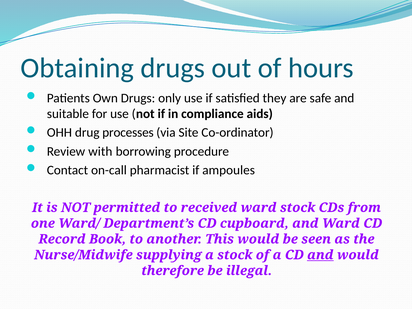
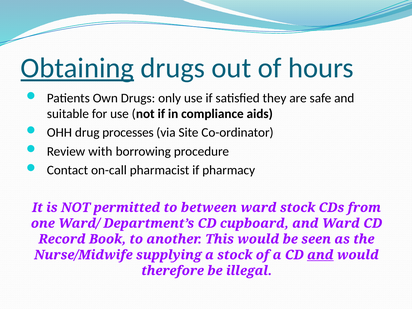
Obtaining underline: none -> present (77, 68)
ampoules: ampoules -> pharmacy (229, 170)
received: received -> between (209, 208)
